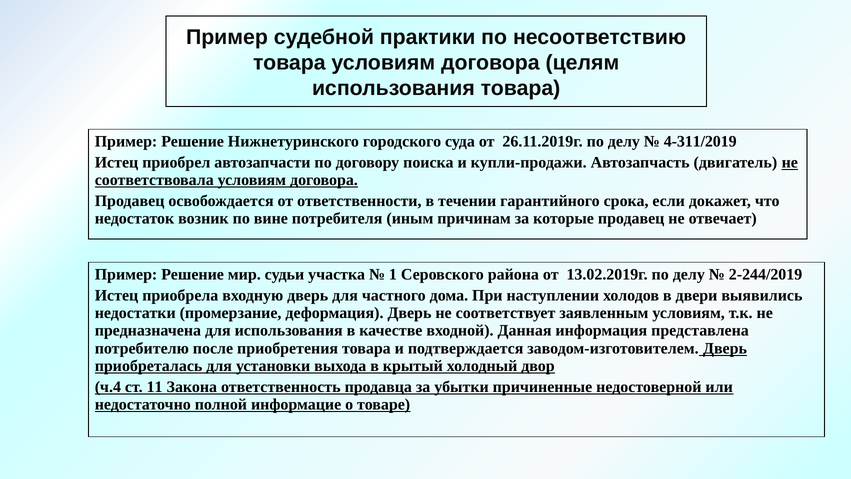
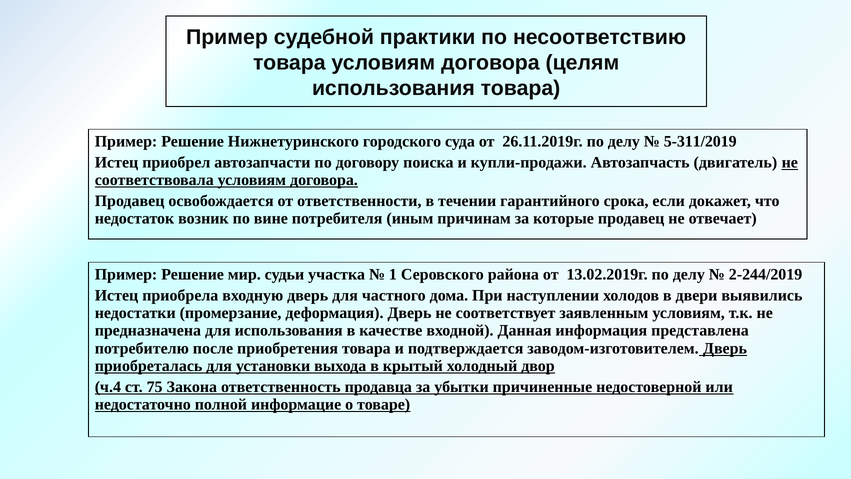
4-311/2019: 4-311/2019 -> 5-311/2019 (700, 141)
11: 11 -> 75 (155, 387)
